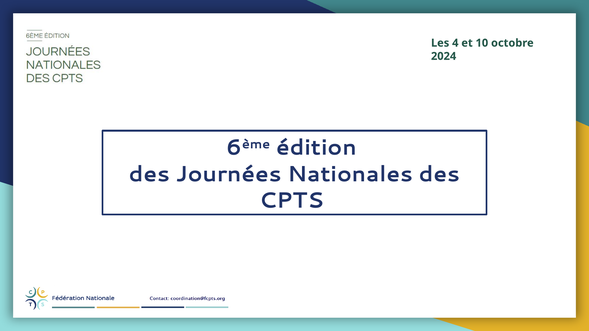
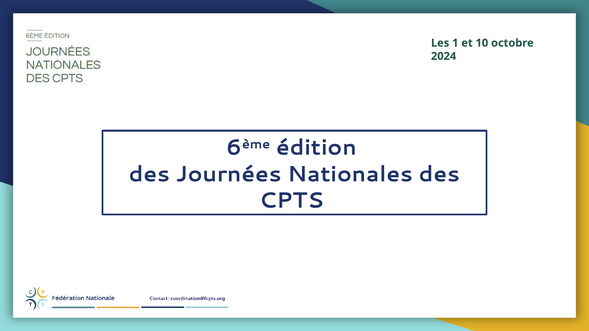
4: 4 -> 1 (455, 43)
